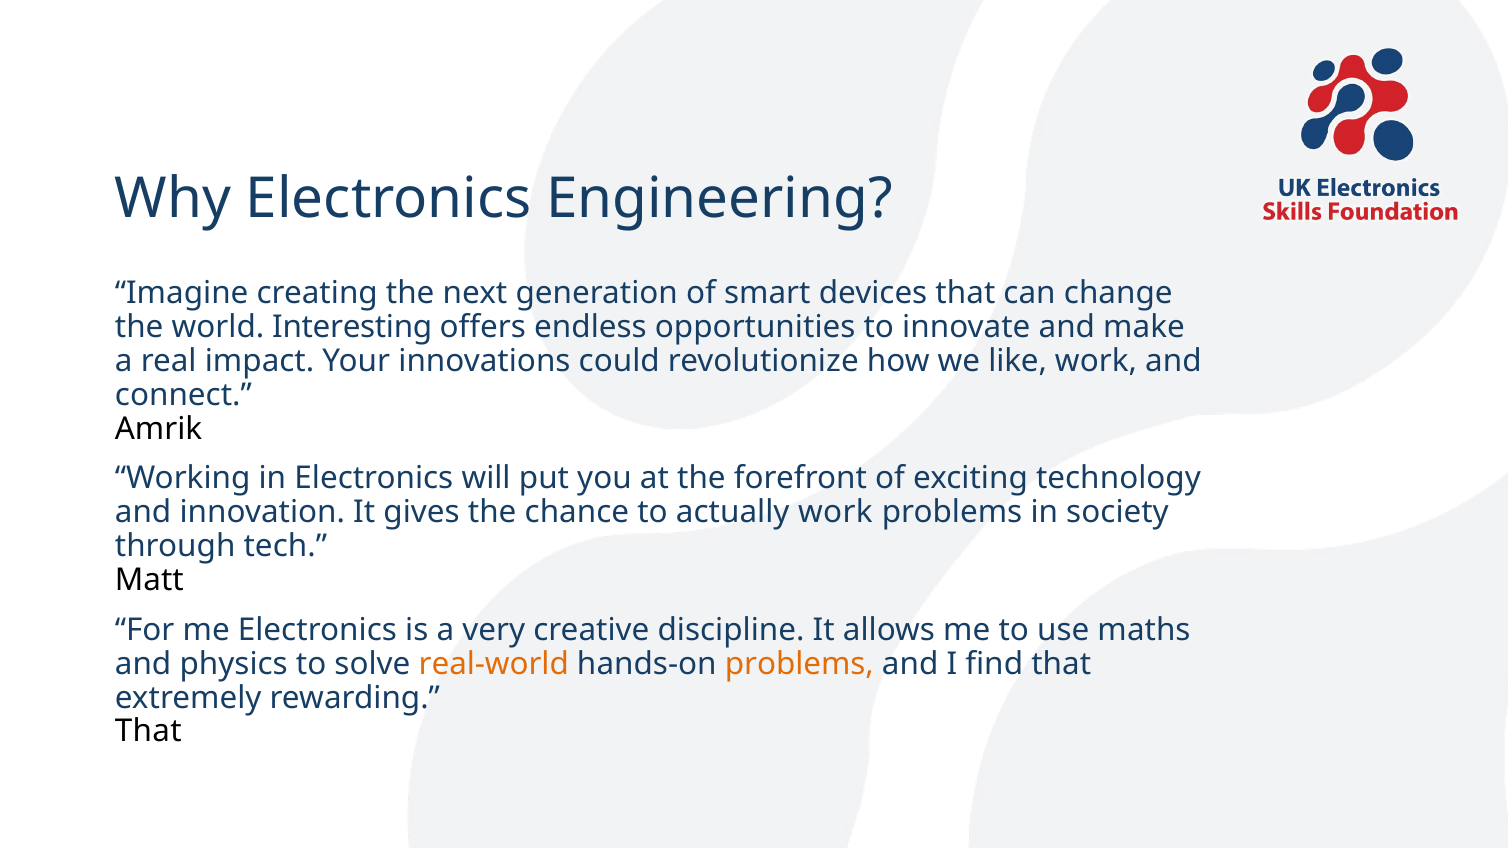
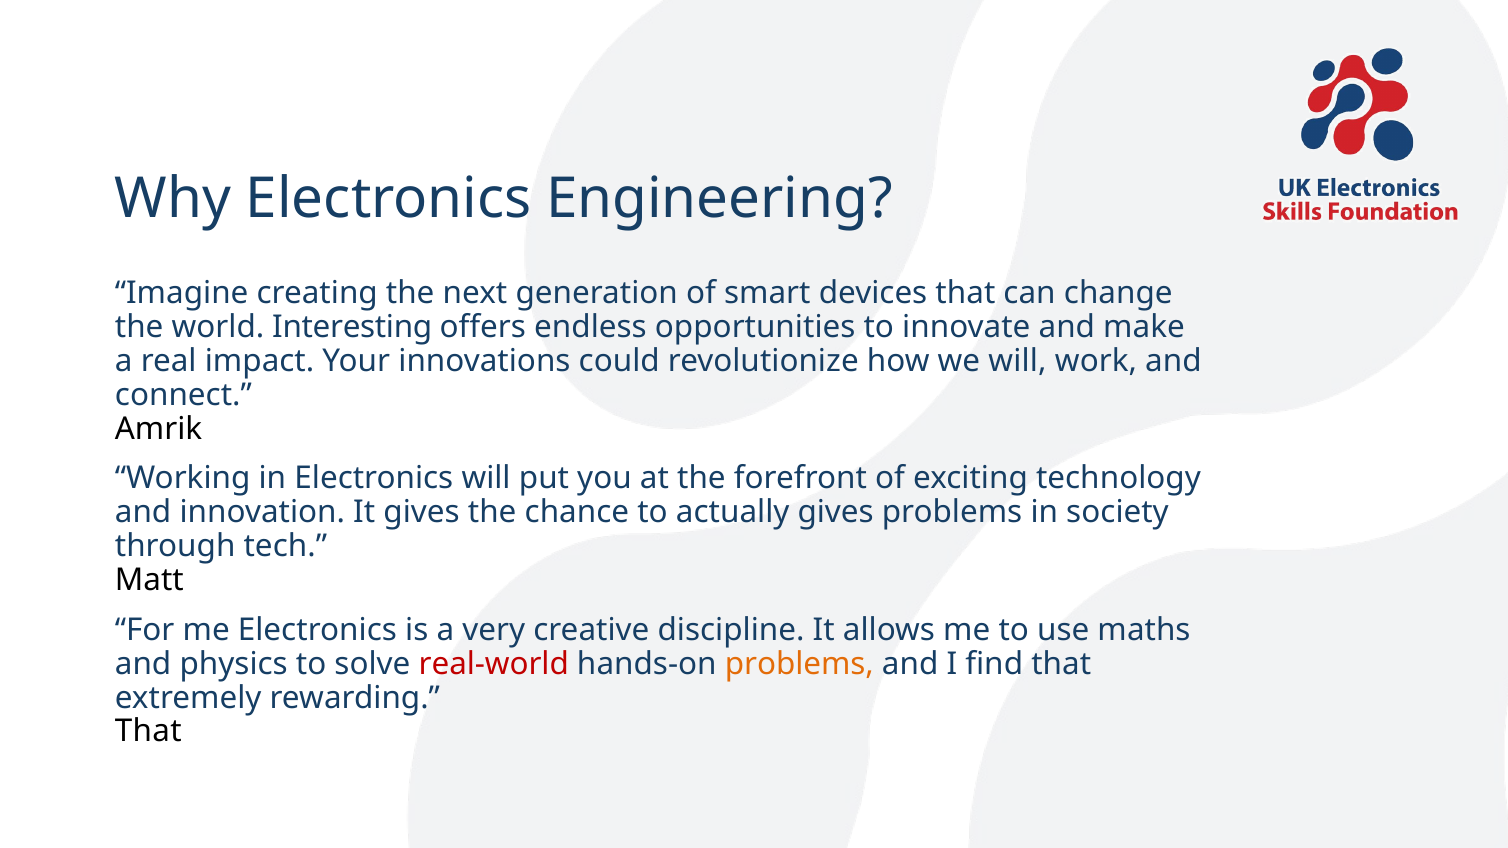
we like: like -> will (1018, 361)
actually work: work -> gives (836, 513)
real-world colour: orange -> red (494, 664)
